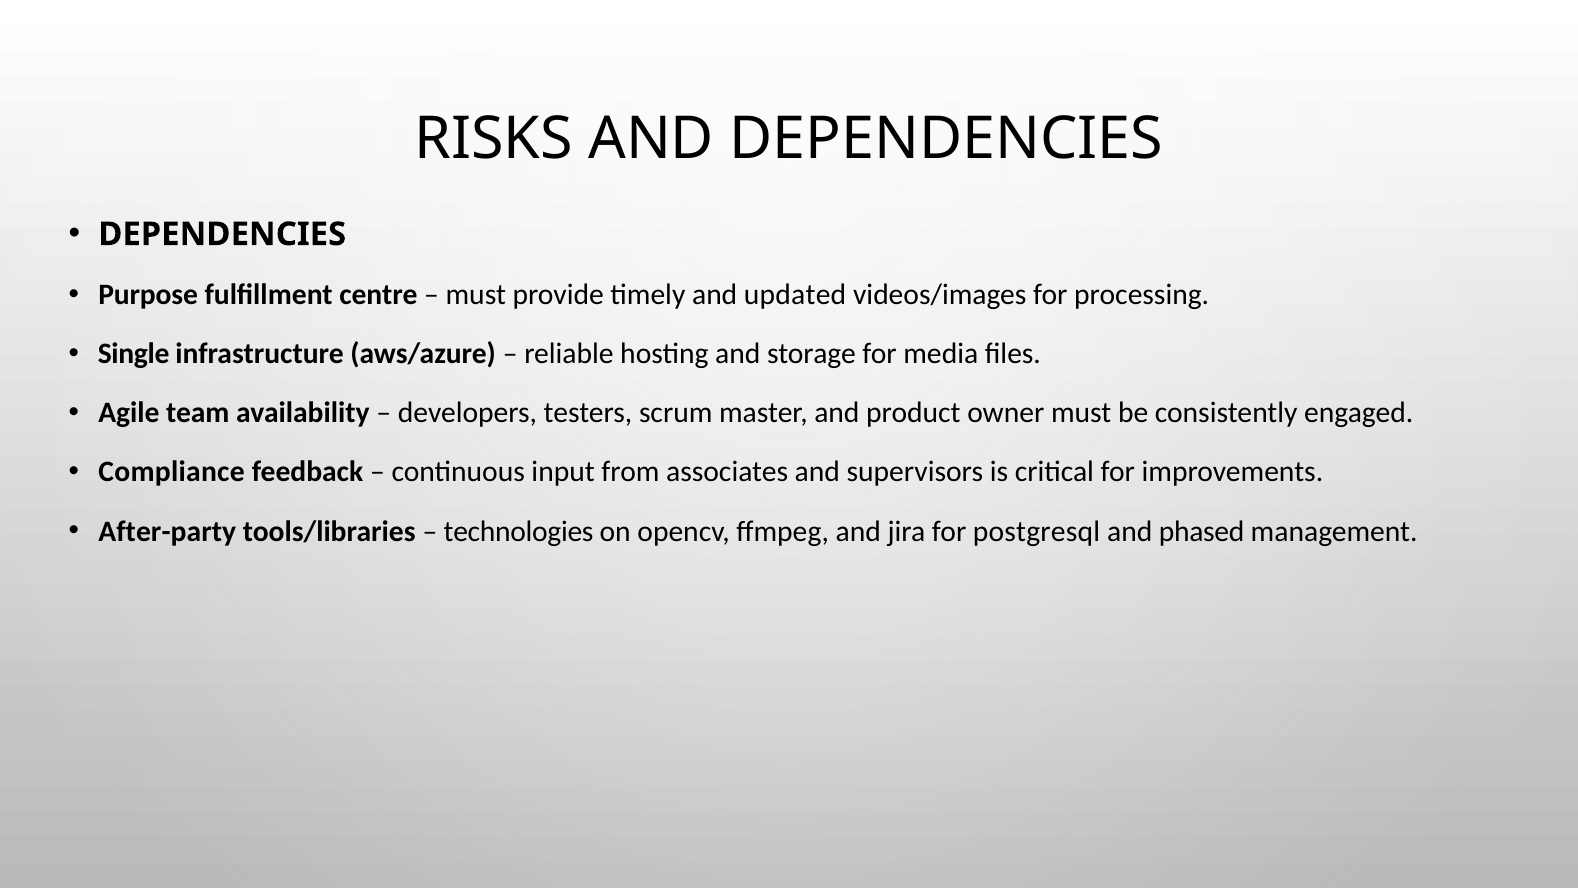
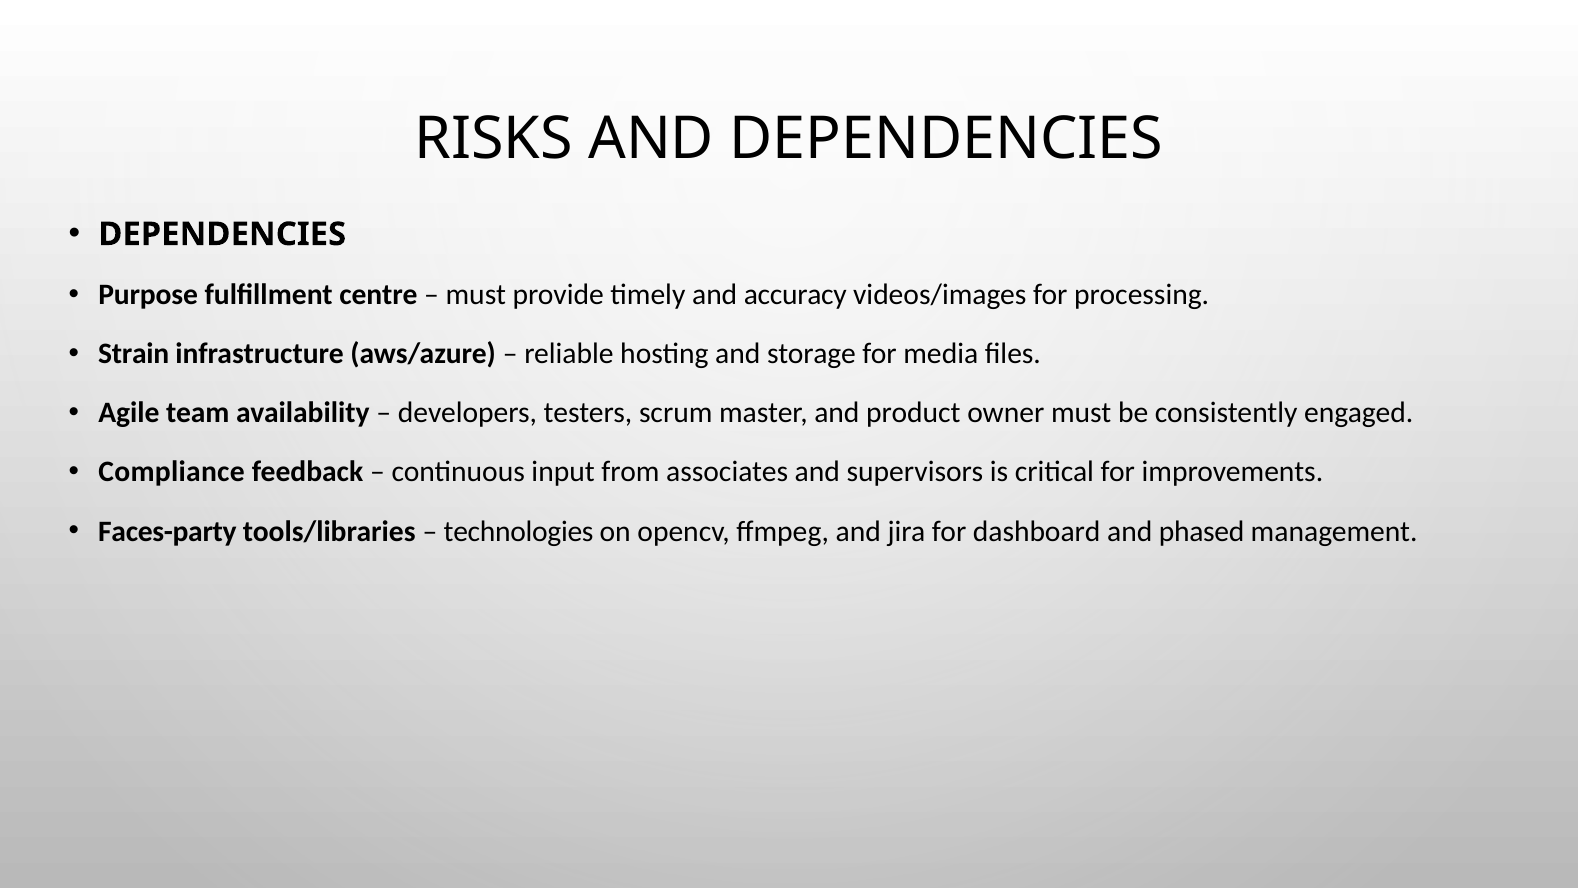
updated: updated -> accuracy (795, 295)
Single: Single -> Strain (134, 354)
After-party: After-party -> Faces-party (167, 531)
postgresql: postgresql -> dashboard (1037, 531)
